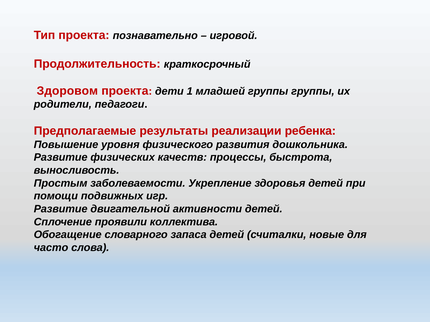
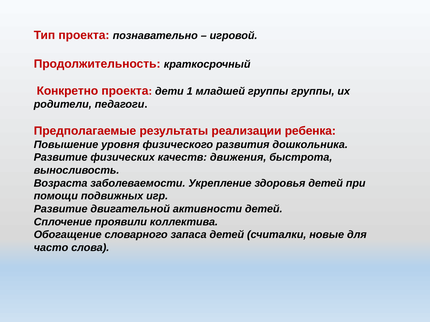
Здоровом: Здоровом -> Конкретно (67, 91)
процессы: процессы -> движения (238, 158)
Простым: Простым -> Возраста (61, 183)
